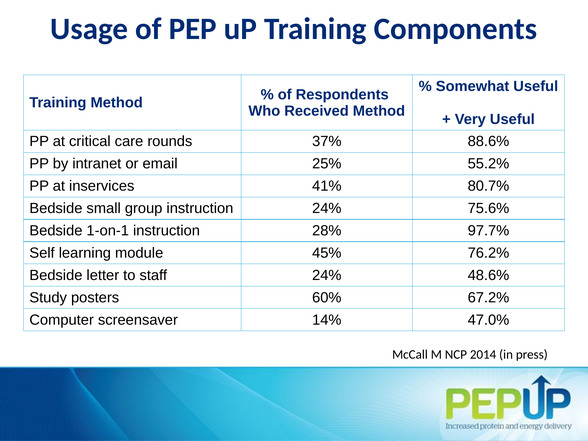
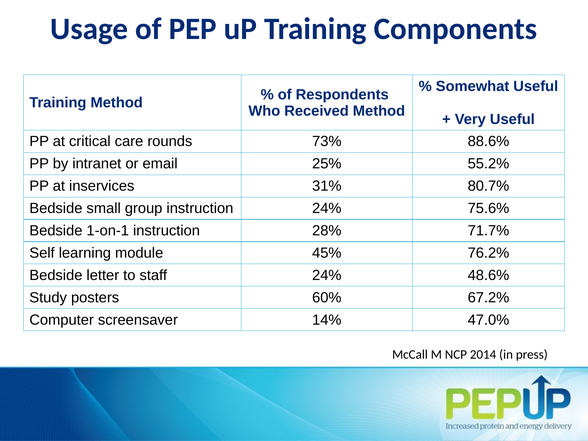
37%: 37% -> 73% (327, 141)
41%: 41% -> 31% (327, 186)
97.7%: 97.7% -> 71.7% (488, 231)
